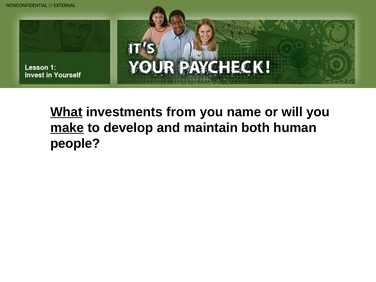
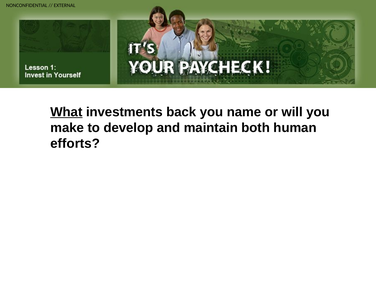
from: from -> back (181, 112)
make underline: present -> none (67, 128)
people: people -> efforts (75, 144)
